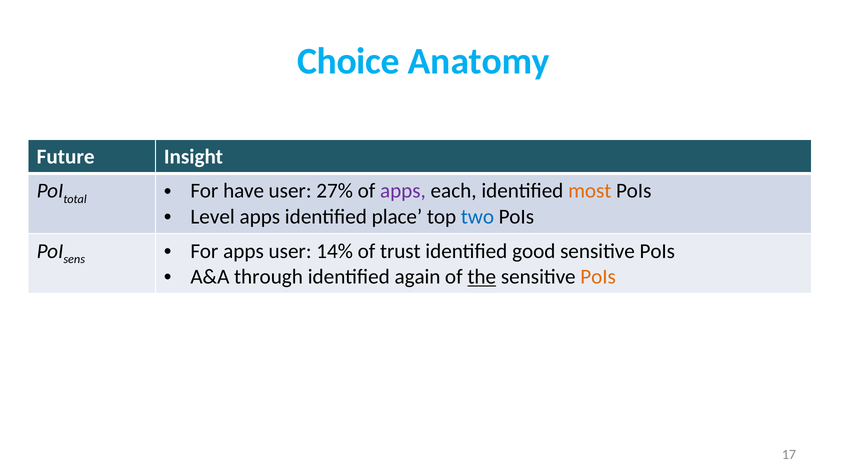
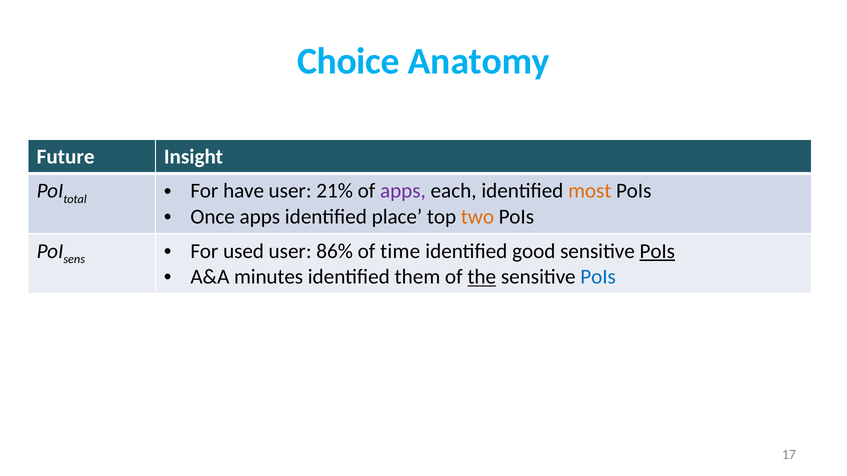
27%: 27% -> 21% (335, 191)
Level: Level -> Once (213, 217)
two colour: blue -> orange (477, 217)
For apps: apps -> used (244, 251)
14%: 14% -> 86% (335, 251)
trust: trust -> time (400, 251)
PoIs underline: none -> present (657, 251)
through: through -> minutes (269, 277)
again: again -> them (417, 277)
PoIs colour: orange -> blue (598, 277)
